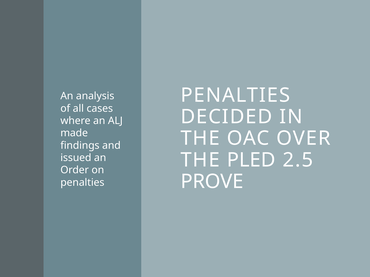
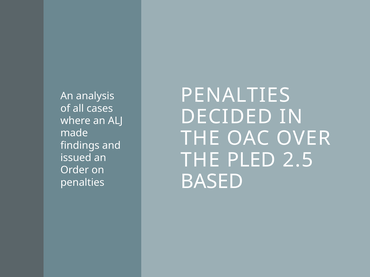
PROVE: PROVE -> BASED (212, 182)
